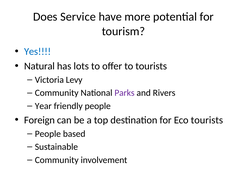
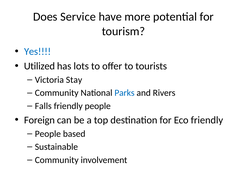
Natural: Natural -> Utilized (39, 66)
Levy: Levy -> Stay (74, 79)
Parks colour: purple -> blue (125, 93)
Year: Year -> Falls (43, 106)
Eco tourists: tourists -> friendly (207, 120)
